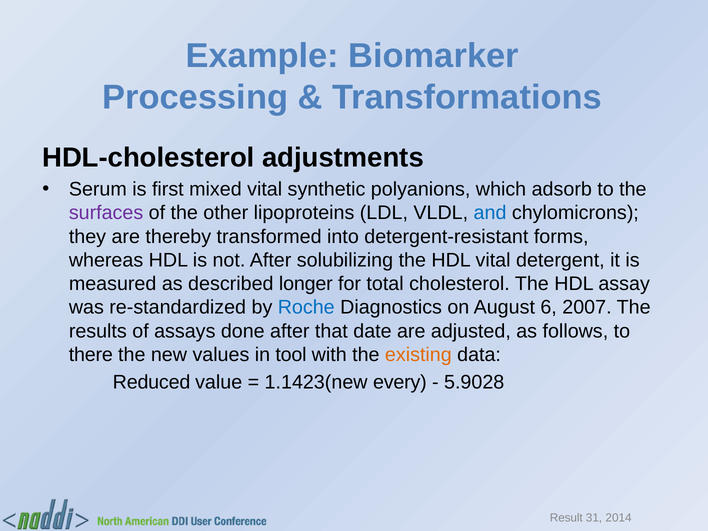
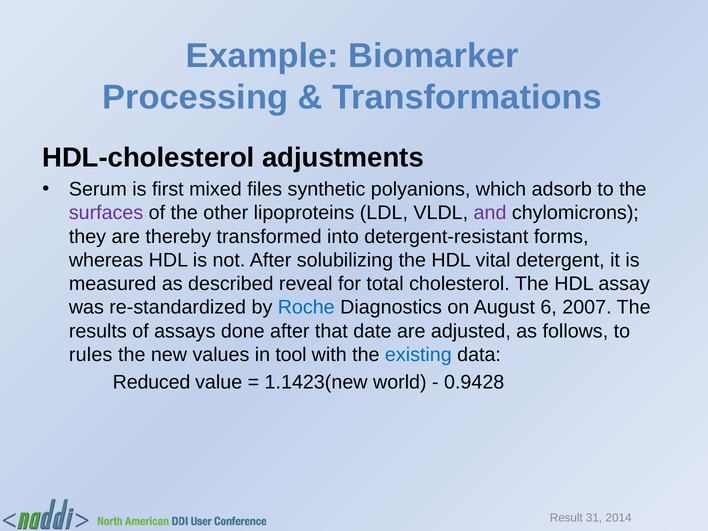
mixed vital: vital -> files (265, 189)
and colour: blue -> purple (490, 213)
longer: longer -> reveal (306, 284)
there: there -> rules (91, 355)
existing colour: orange -> blue (418, 355)
every: every -> world (400, 382)
5.9028: 5.9028 -> 0.9428 (474, 382)
